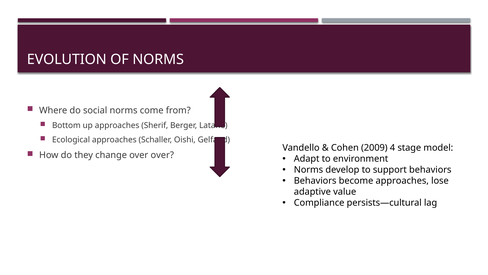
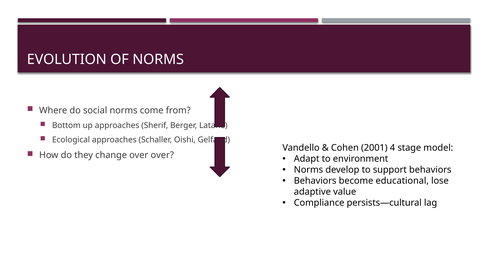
2009: 2009 -> 2001 (374, 148)
become approaches: approaches -> educational (402, 180)
